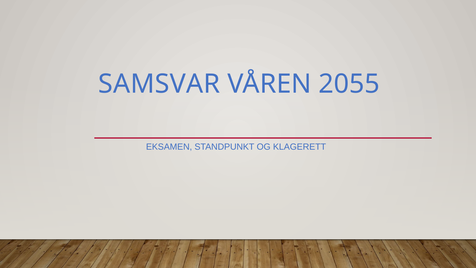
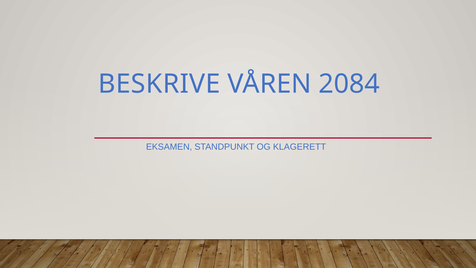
SAMSVAR: SAMSVAR -> BESKRIVE (159, 84)
2055: 2055 -> 2084 (349, 84)
